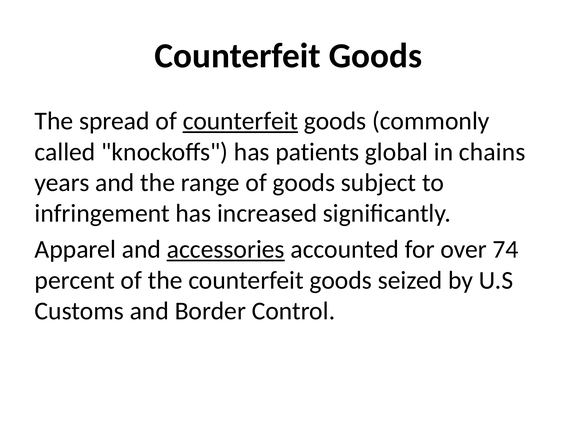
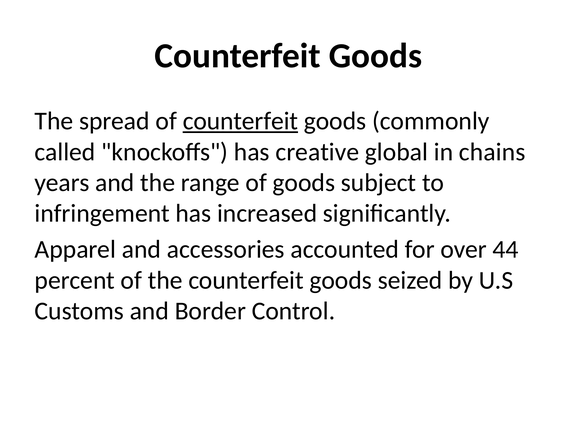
patients: patients -> creative (317, 152)
accessories underline: present -> none (226, 249)
74: 74 -> 44 (506, 249)
